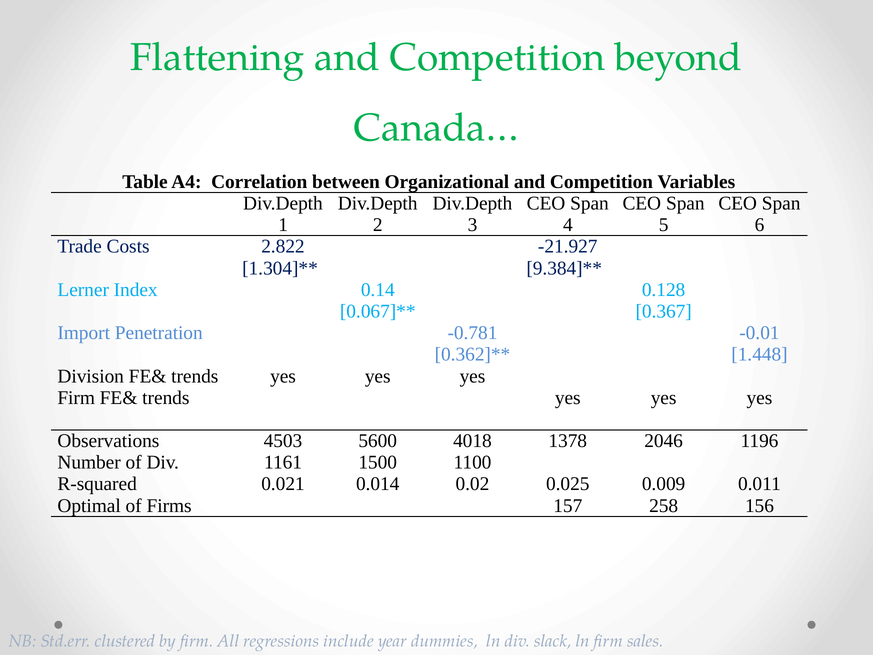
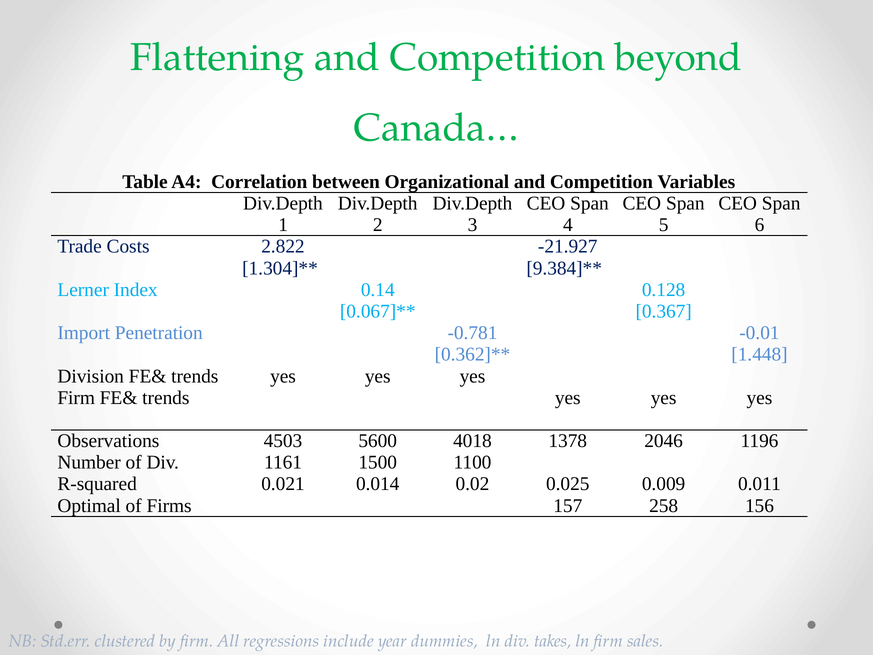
slack: slack -> takes (553, 641)
